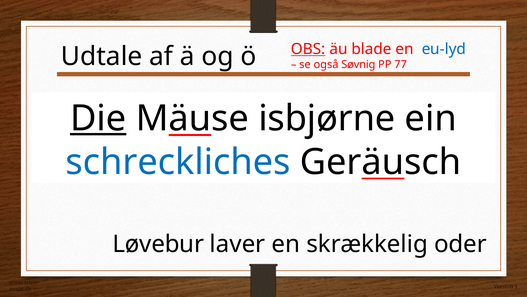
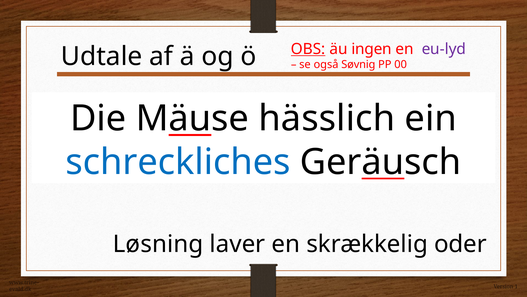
blade: blade -> ingen (372, 49)
eu-lyd colour: blue -> purple (444, 49)
77: 77 -> 00 (401, 64)
Die underline: present -> none (98, 118)
isbjørne: isbjørne -> hässlich (327, 118)
Løvebur: Løvebur -> Løsning (158, 244)
